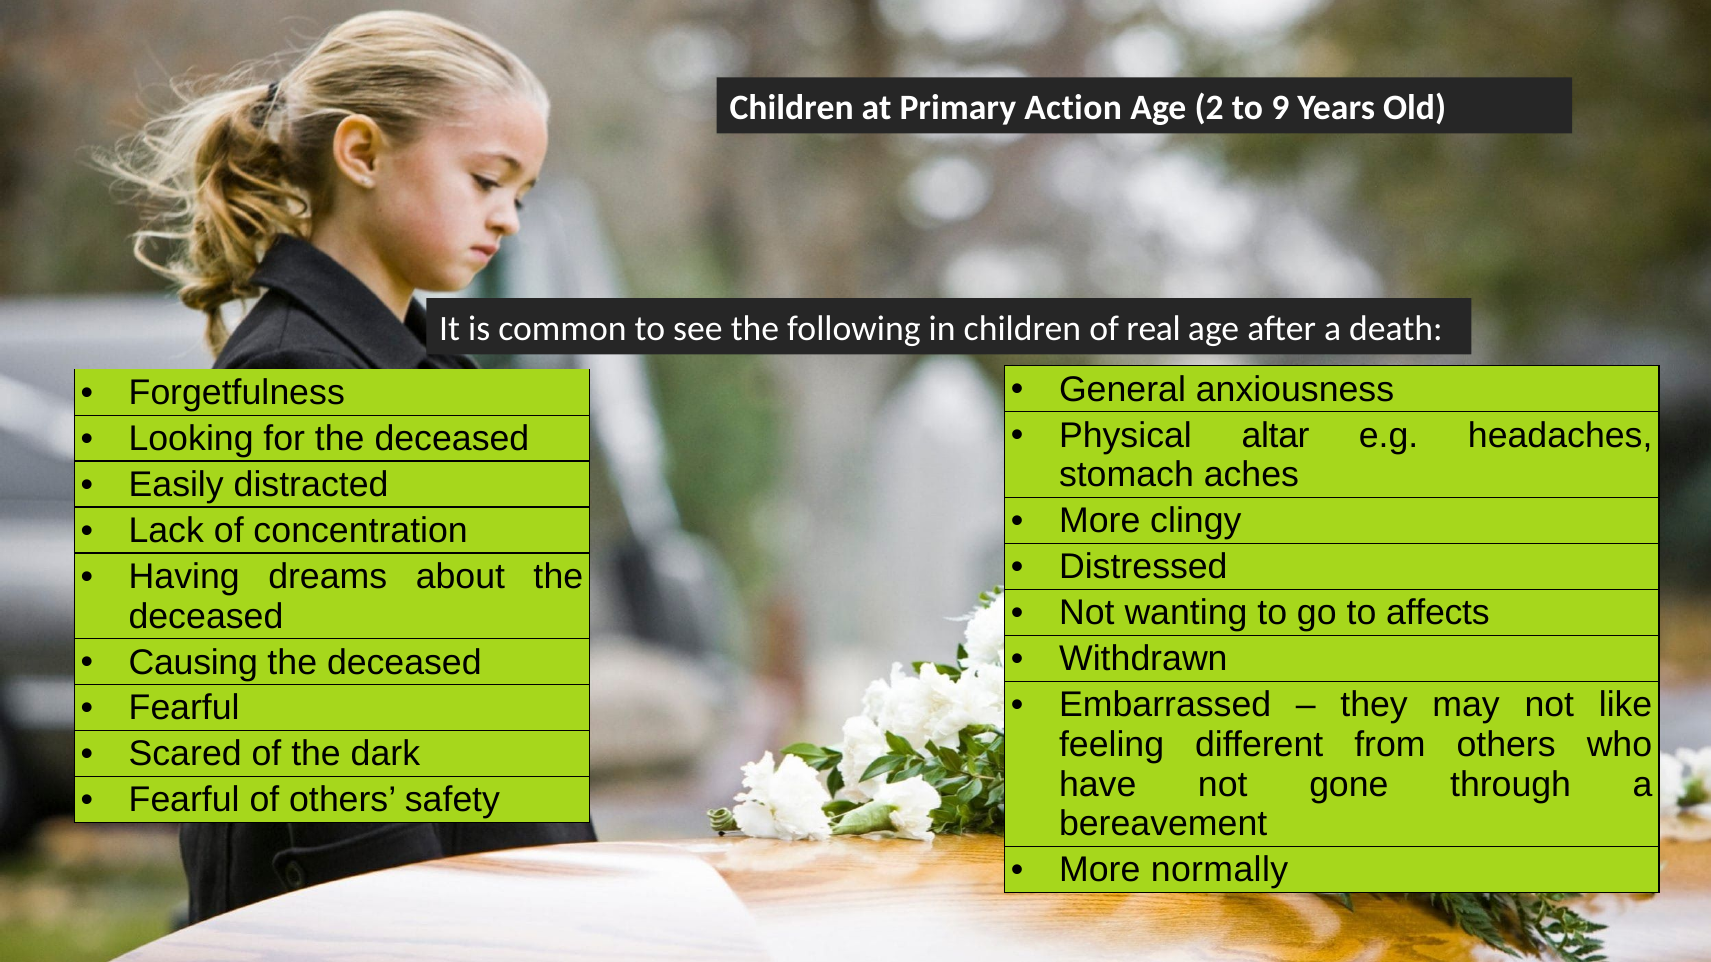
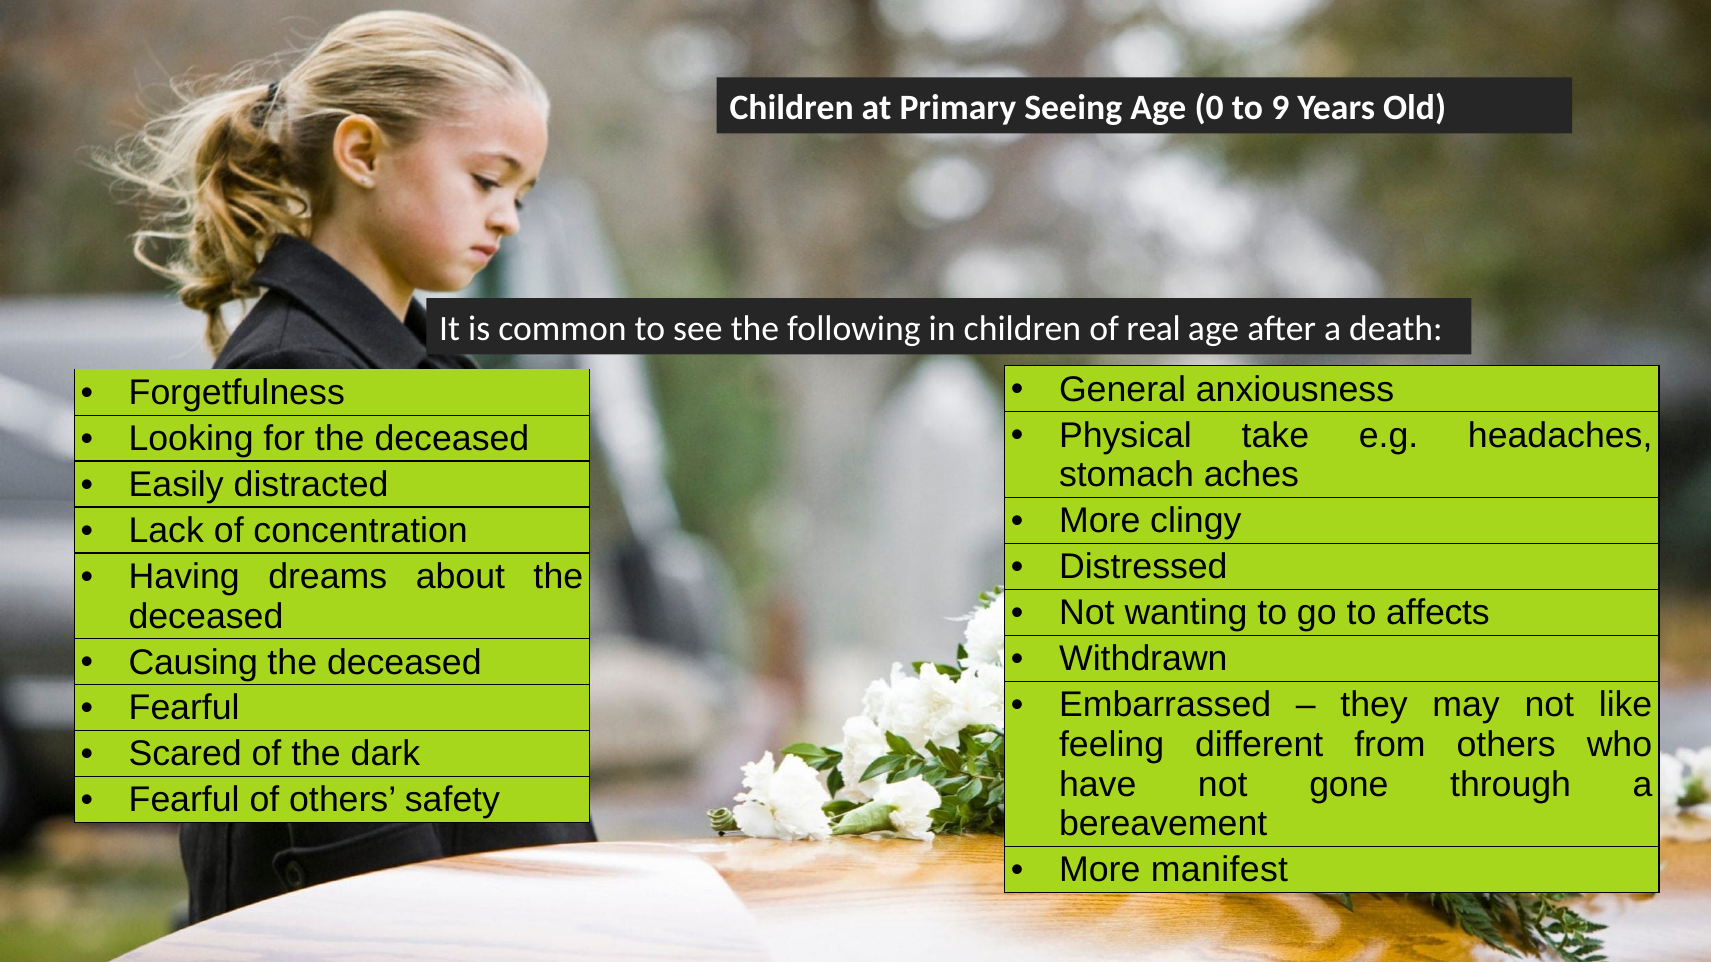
Action: Action -> Seeing (1073, 108)
2: 2 -> 0 (1209, 108)
altar: altar -> take (1275, 435)
normally: normally -> manifest (1219, 870)
